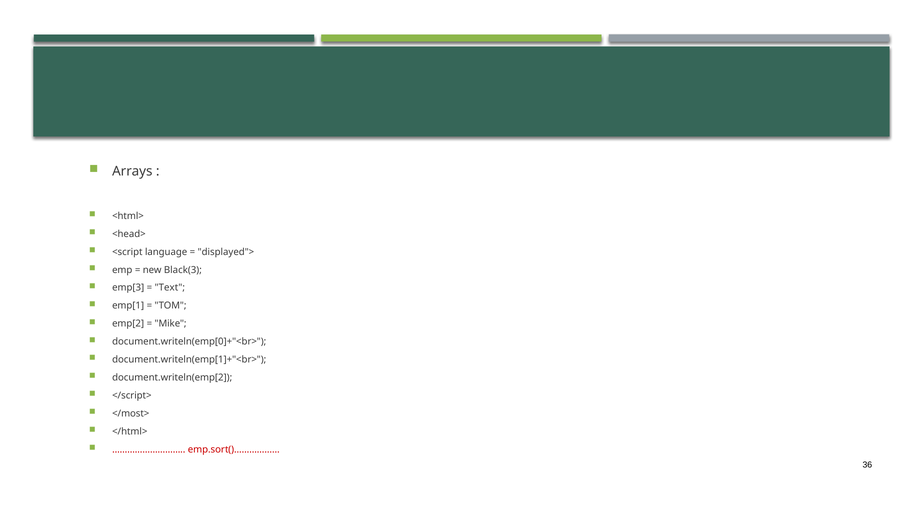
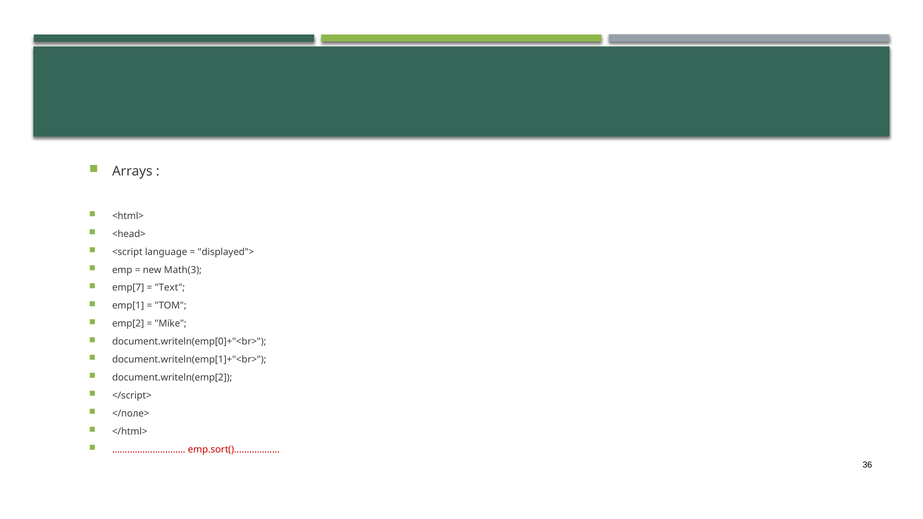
Black(3: Black(3 -> Math(3 (183, 270)
emp[3: emp[3 -> emp[7 (128, 288)
</most>: </most> -> </поле> (131, 414)
